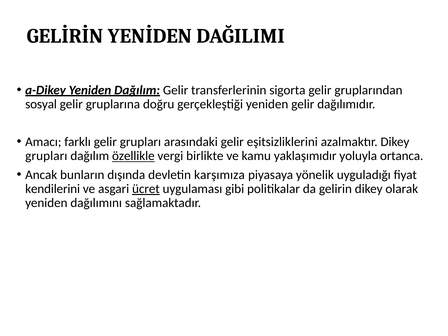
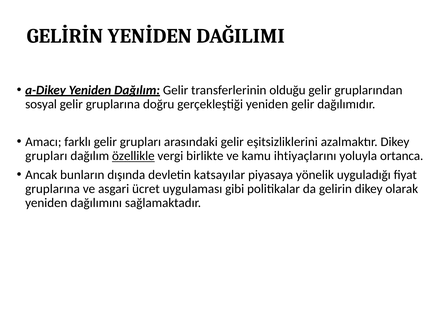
sigorta: sigorta -> olduğu (287, 90)
yaklaşımıdır: yaklaşımıdır -> ihtiyaçlarını (305, 156)
karşımıza: karşımıza -> katsayılar (219, 175)
kendilerini: kendilerini -> gruplarına (53, 189)
ücret underline: present -> none (146, 189)
